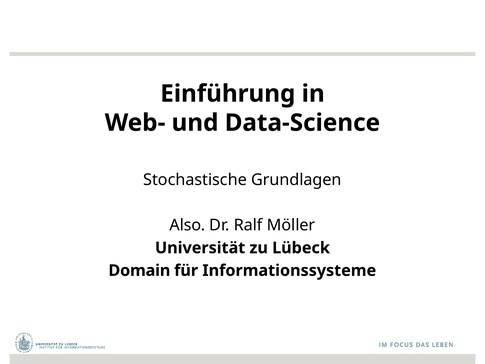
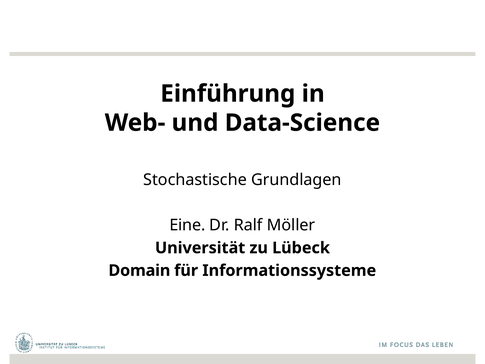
Also: Also -> Eine (187, 225)
